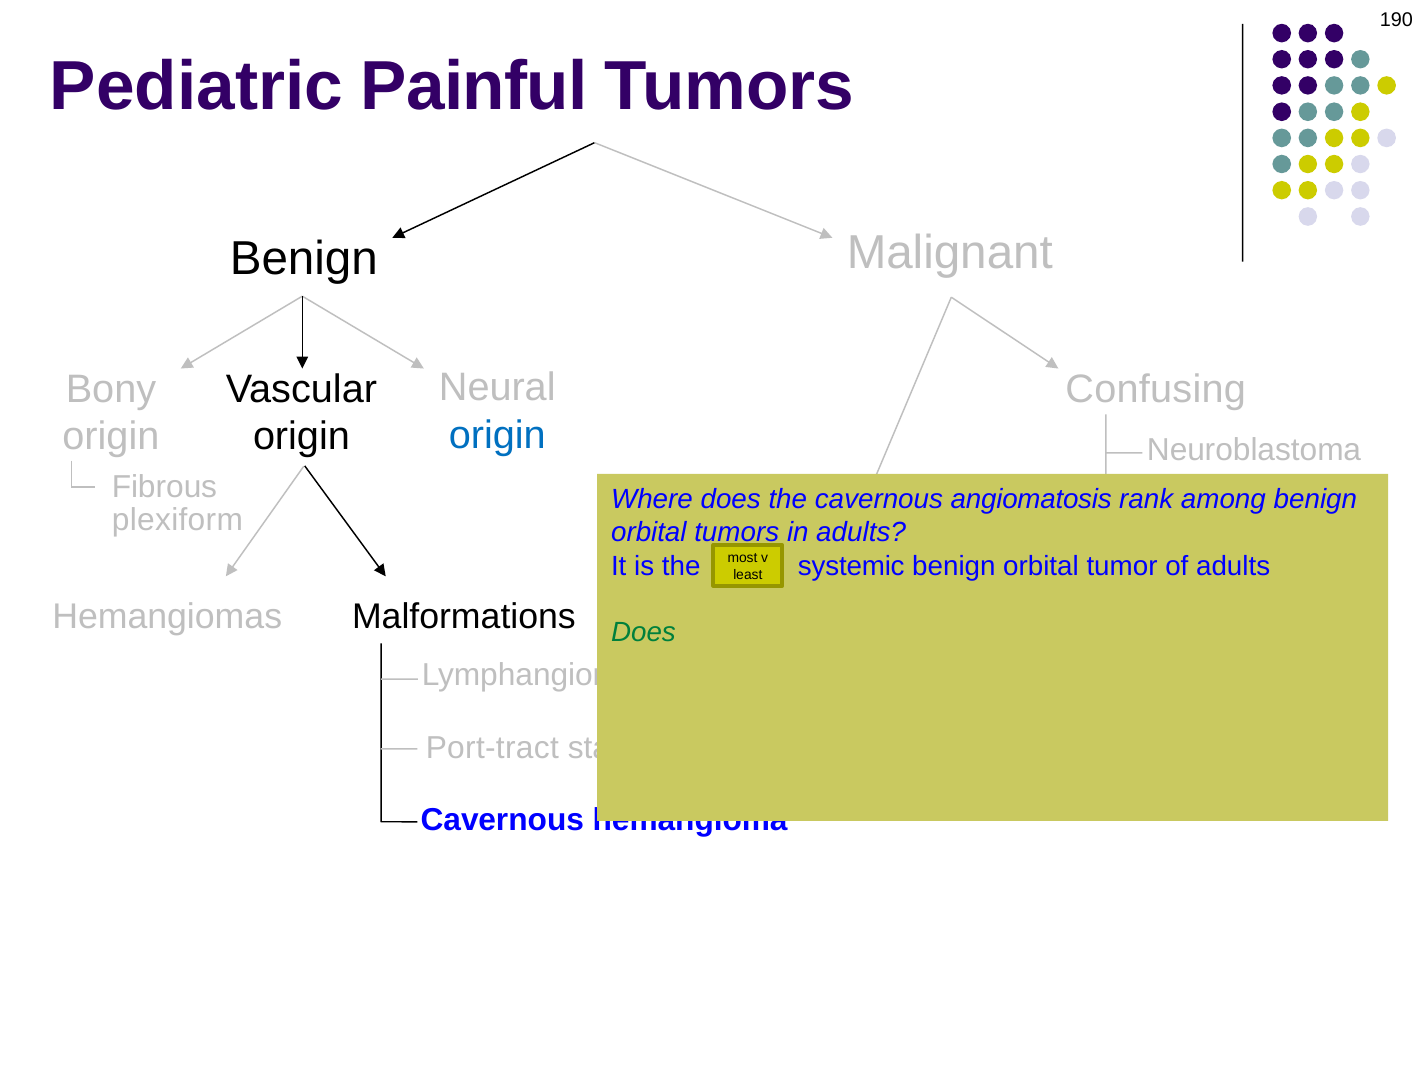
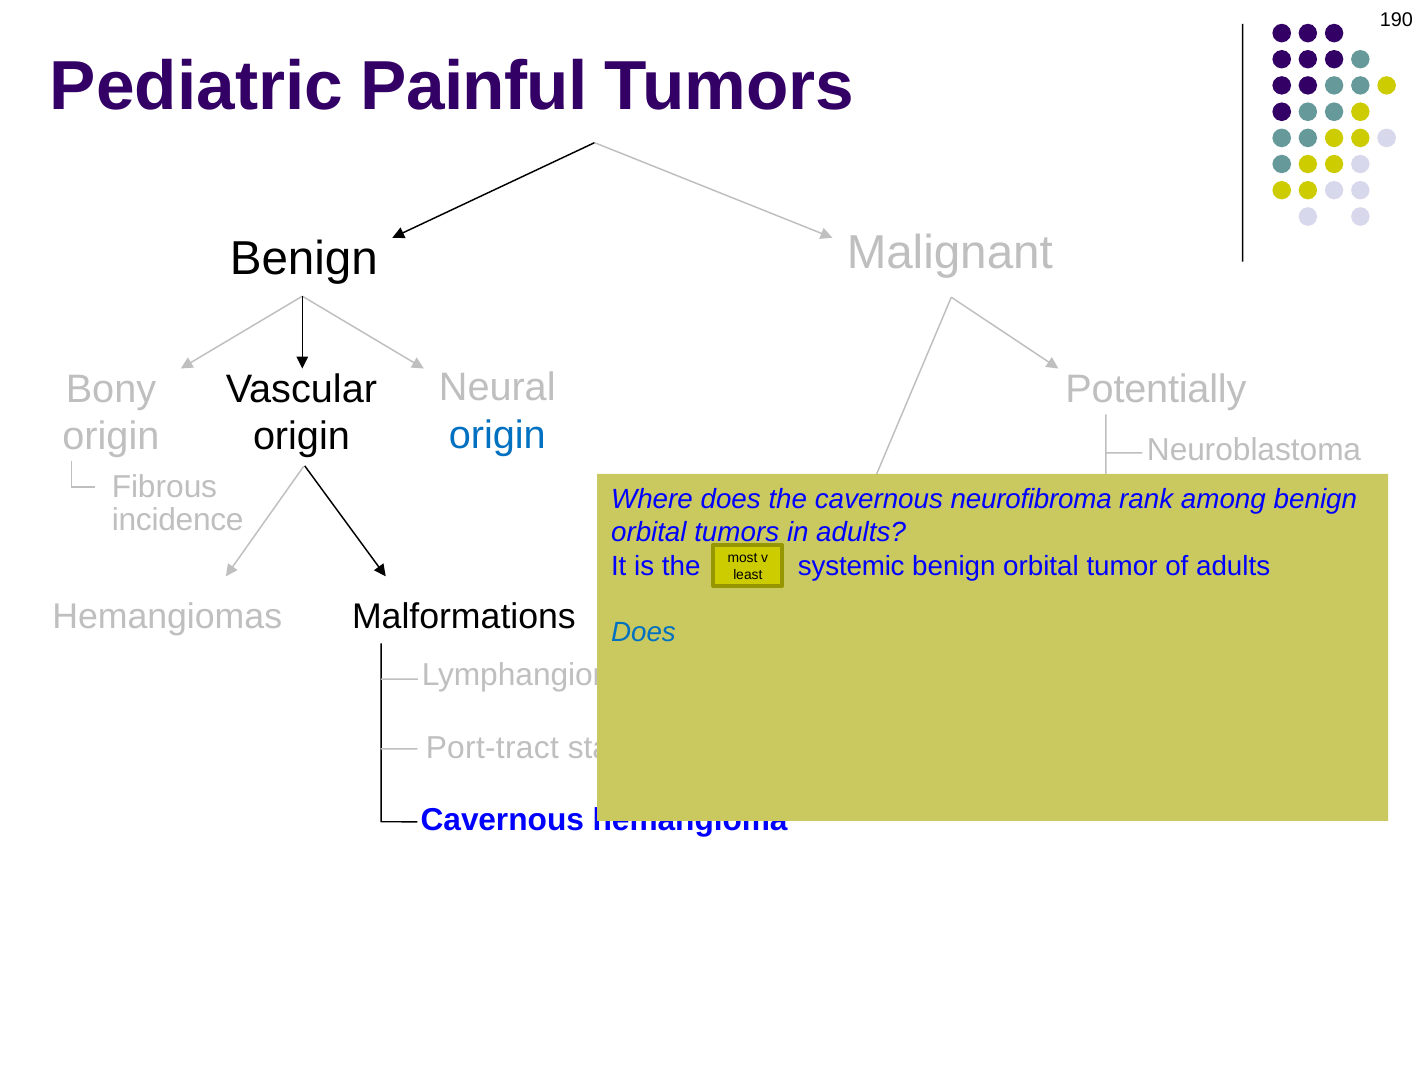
Confusing: Confusing -> Potentially (1156, 389)
angiomatosis: angiomatosis -> neurofibroma (1031, 500)
plexiform: plexiform -> incidence (178, 520)
Does colour: green -> blue (643, 633)
